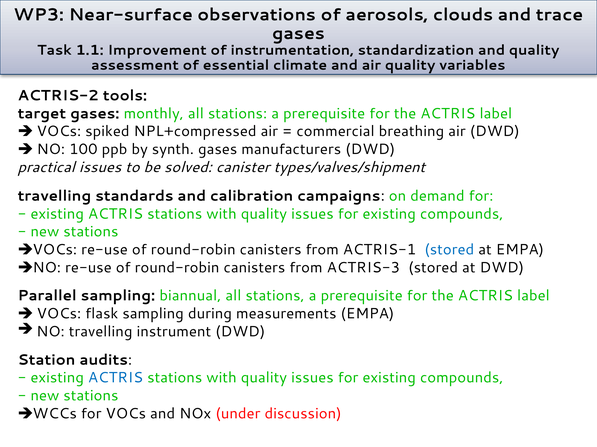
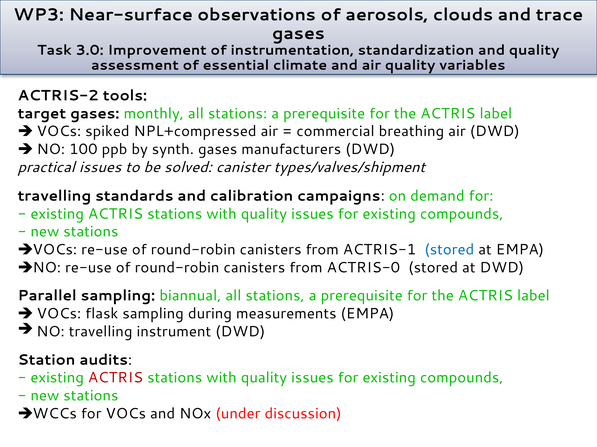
1.1: 1.1 -> 3.0 (90, 50)
ACTRIS-3: ACTRIS-3 -> ACTRIS-0 (363, 268)
ACTRIS colour: blue -> red (116, 378)
